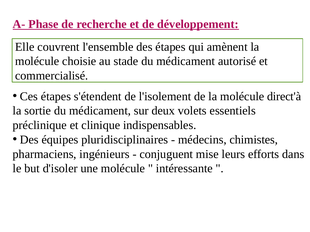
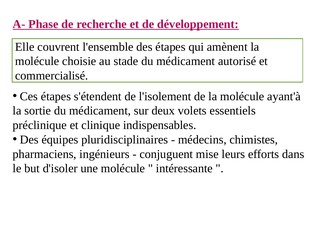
direct'à: direct'à -> ayant'à (284, 97)
